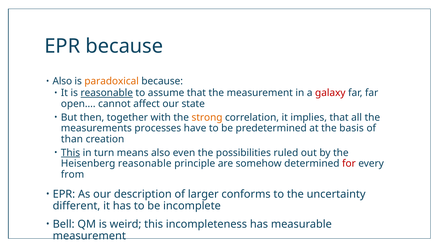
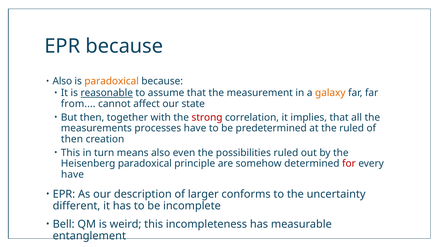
galaxy colour: red -> orange (330, 93)
open: open -> from (78, 104)
strong colour: orange -> red (207, 117)
the basis: basis -> ruled (352, 128)
than: than -> then (72, 139)
This underline: present -> none (71, 153)
Heisenberg reasonable: reasonable -> paradoxical (145, 164)
from: from -> have (73, 174)
measurement: measurement -> entanglement (89, 236)
